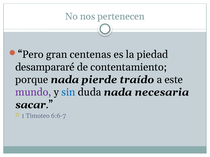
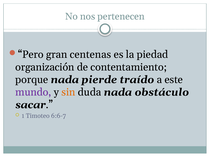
desampararé: desampararé -> organización (45, 67)
sin colour: blue -> orange (68, 92)
necesaria: necesaria -> obstáculo (162, 92)
